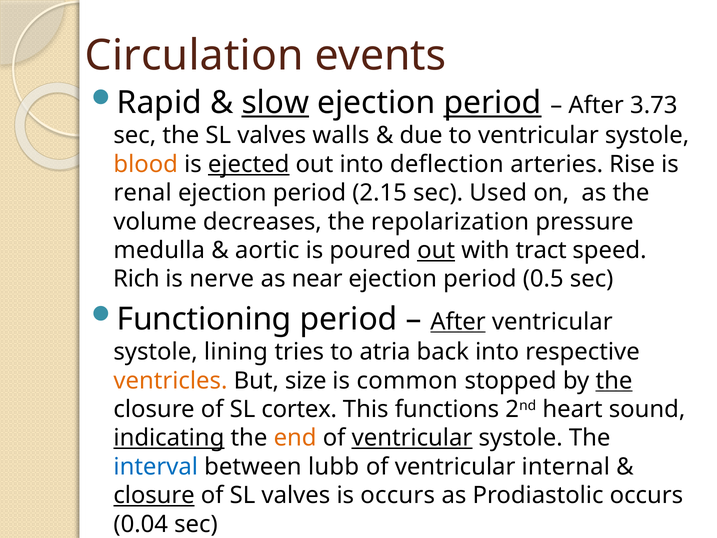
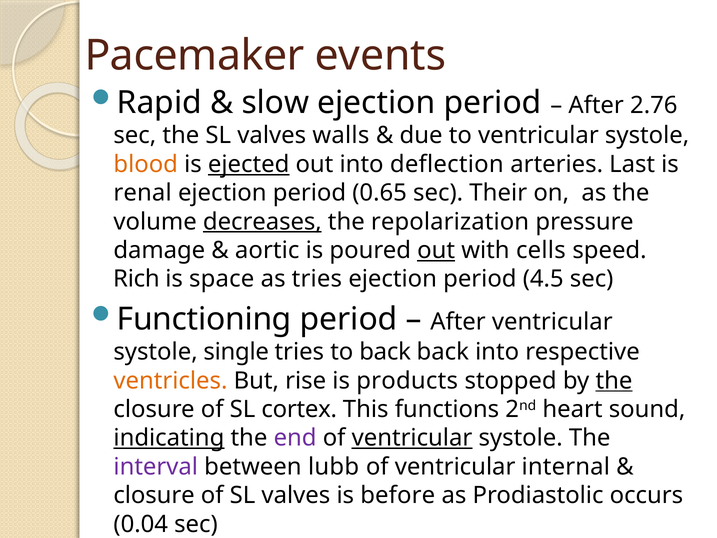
Circulation: Circulation -> Pacemaker (194, 56)
slow underline: present -> none (275, 103)
period underline: present -> none (493, 103)
3.73: 3.73 -> 2.76 (654, 105)
Rise: Rise -> Last (632, 164)
2.15: 2.15 -> 0.65 (380, 193)
Used: Used -> Their (498, 193)
decreases underline: none -> present (262, 222)
medulla: medulla -> damage (159, 250)
tract: tract -> cells (541, 250)
nerve: nerve -> space (222, 279)
as near: near -> tries (317, 279)
0.5: 0.5 -> 4.5 (543, 279)
After underline: present -> none (458, 322)
lining: lining -> single (236, 352)
to atria: atria -> back (385, 352)
size: size -> rise (306, 381)
common: common -> products (407, 381)
end colour: orange -> purple (295, 438)
interval colour: blue -> purple (156, 467)
closure underline: present -> none (154, 495)
is occurs: occurs -> before (398, 495)
